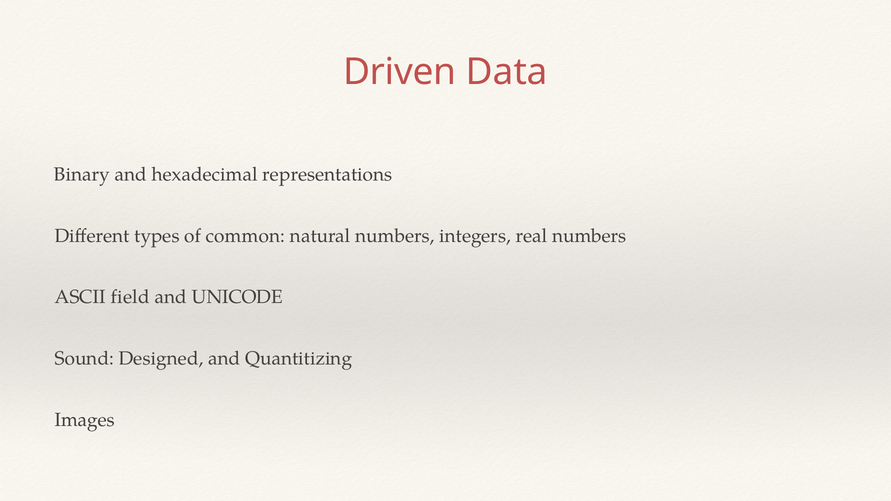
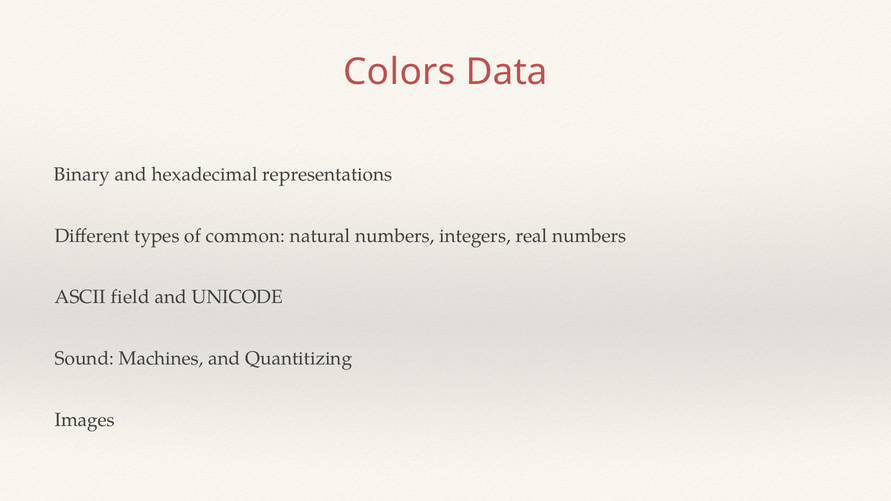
Driven: Driven -> Colors (399, 72)
Designed: Designed -> Machines (161, 359)
